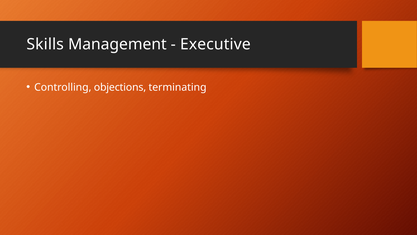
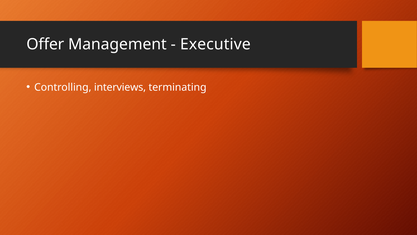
Skills: Skills -> Offer (45, 44)
objections: objections -> interviews (120, 87)
